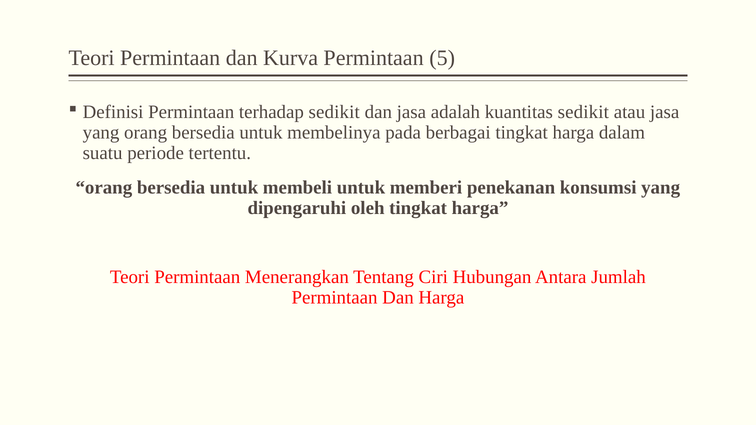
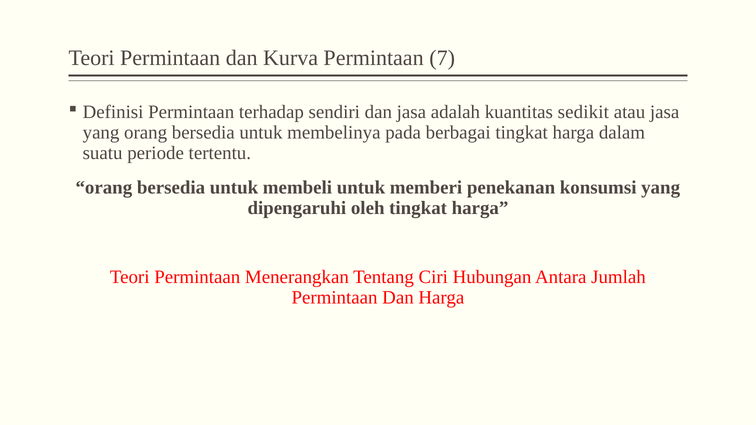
5: 5 -> 7 (442, 58)
terhadap sedikit: sedikit -> sendiri (334, 112)
